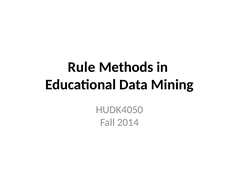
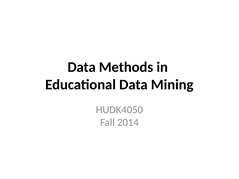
Rule: Rule -> Data (82, 67)
